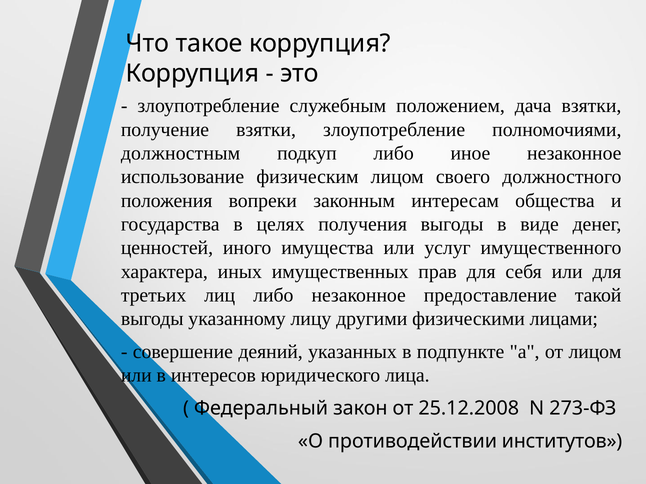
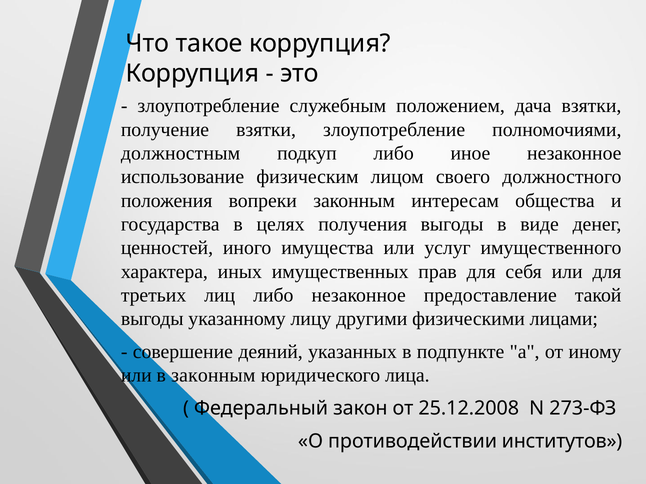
от лицом: лицом -> иному (595, 352)
в интересов: интересов -> законным (213, 376)
